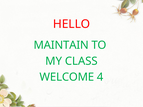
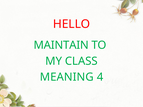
WELCOME: WELCOME -> MEANING (67, 77)
